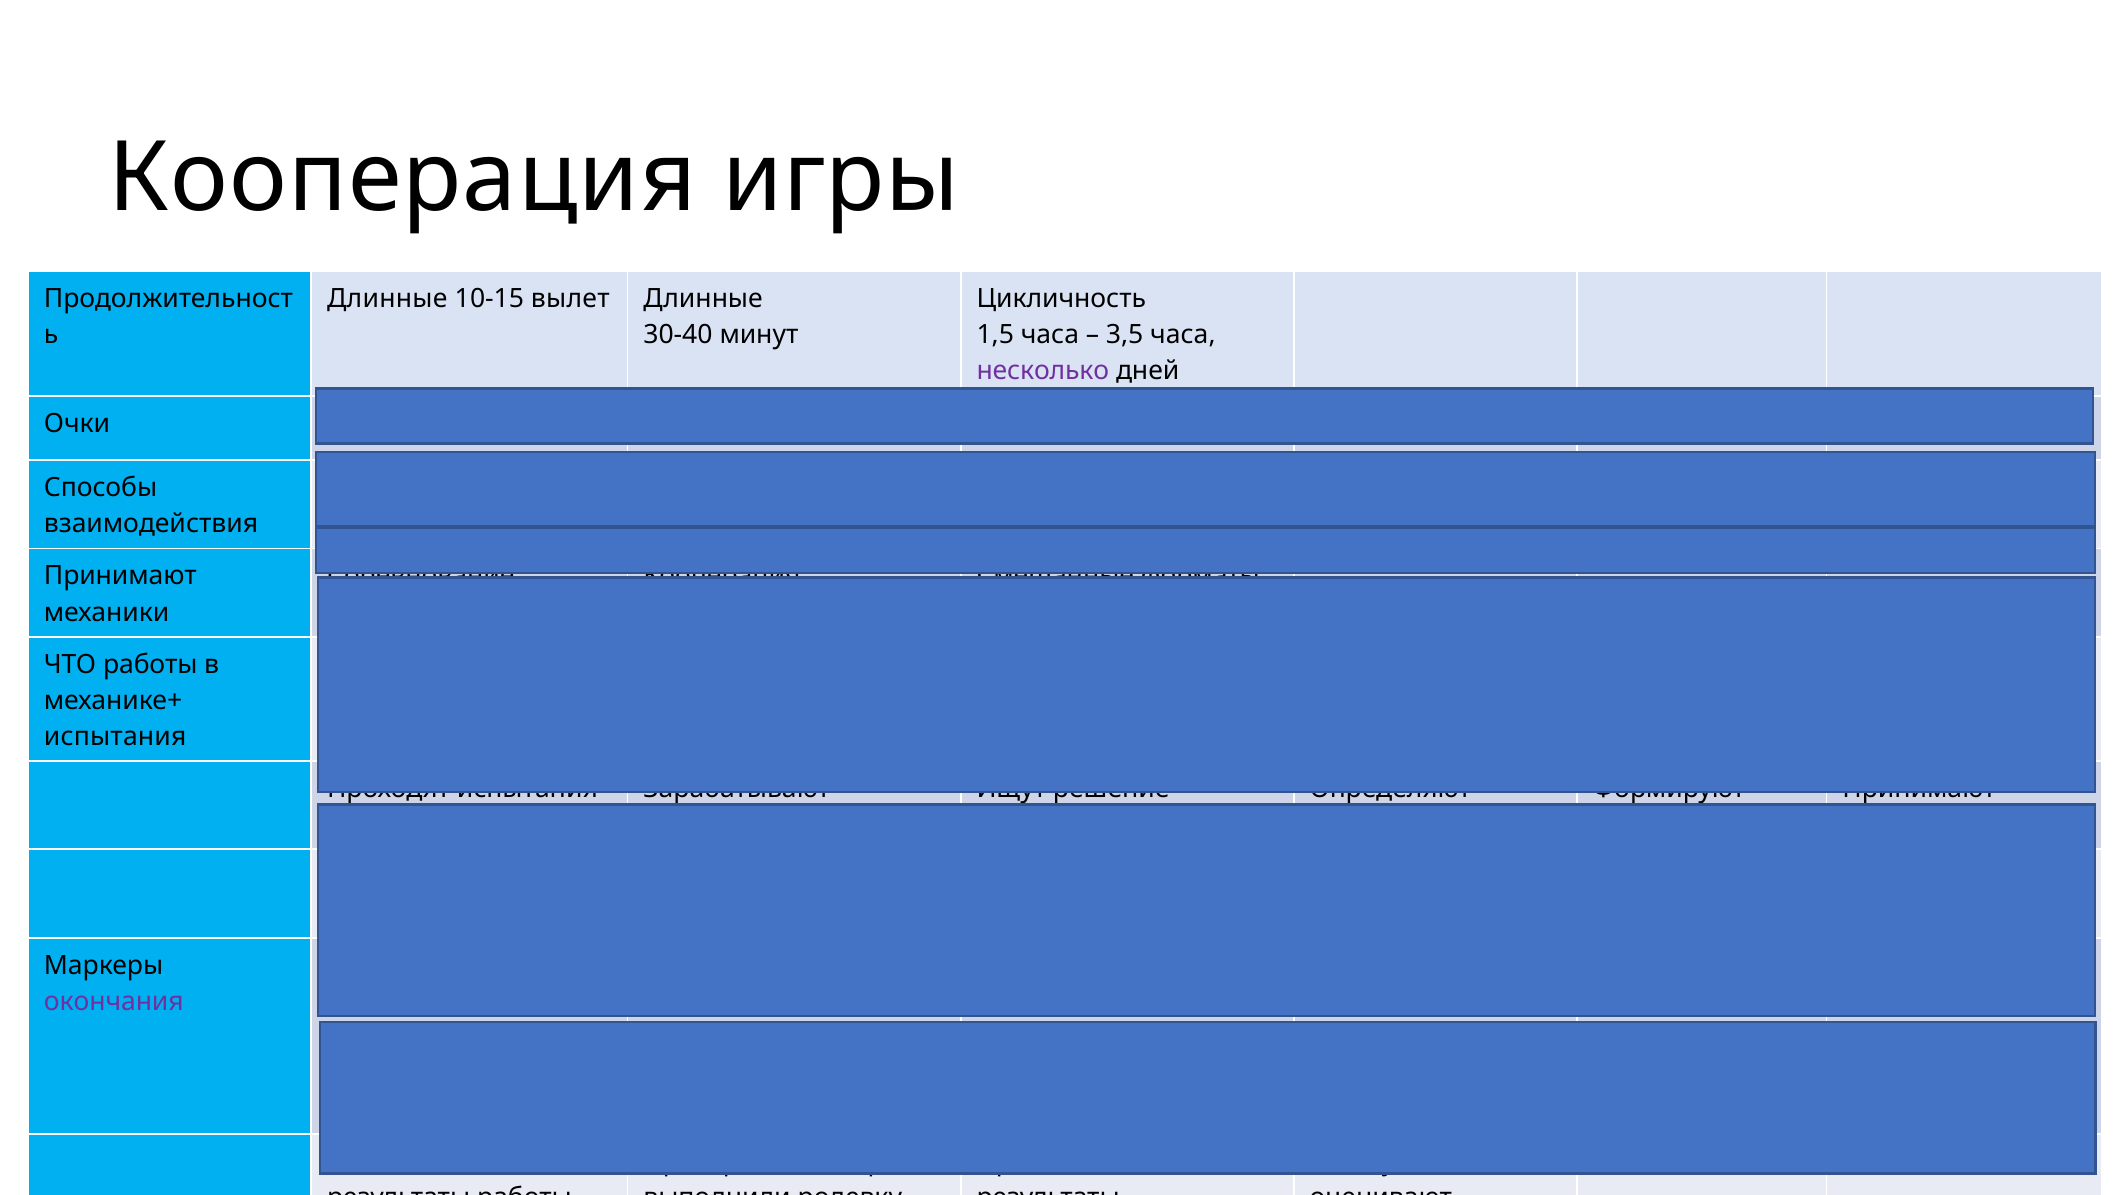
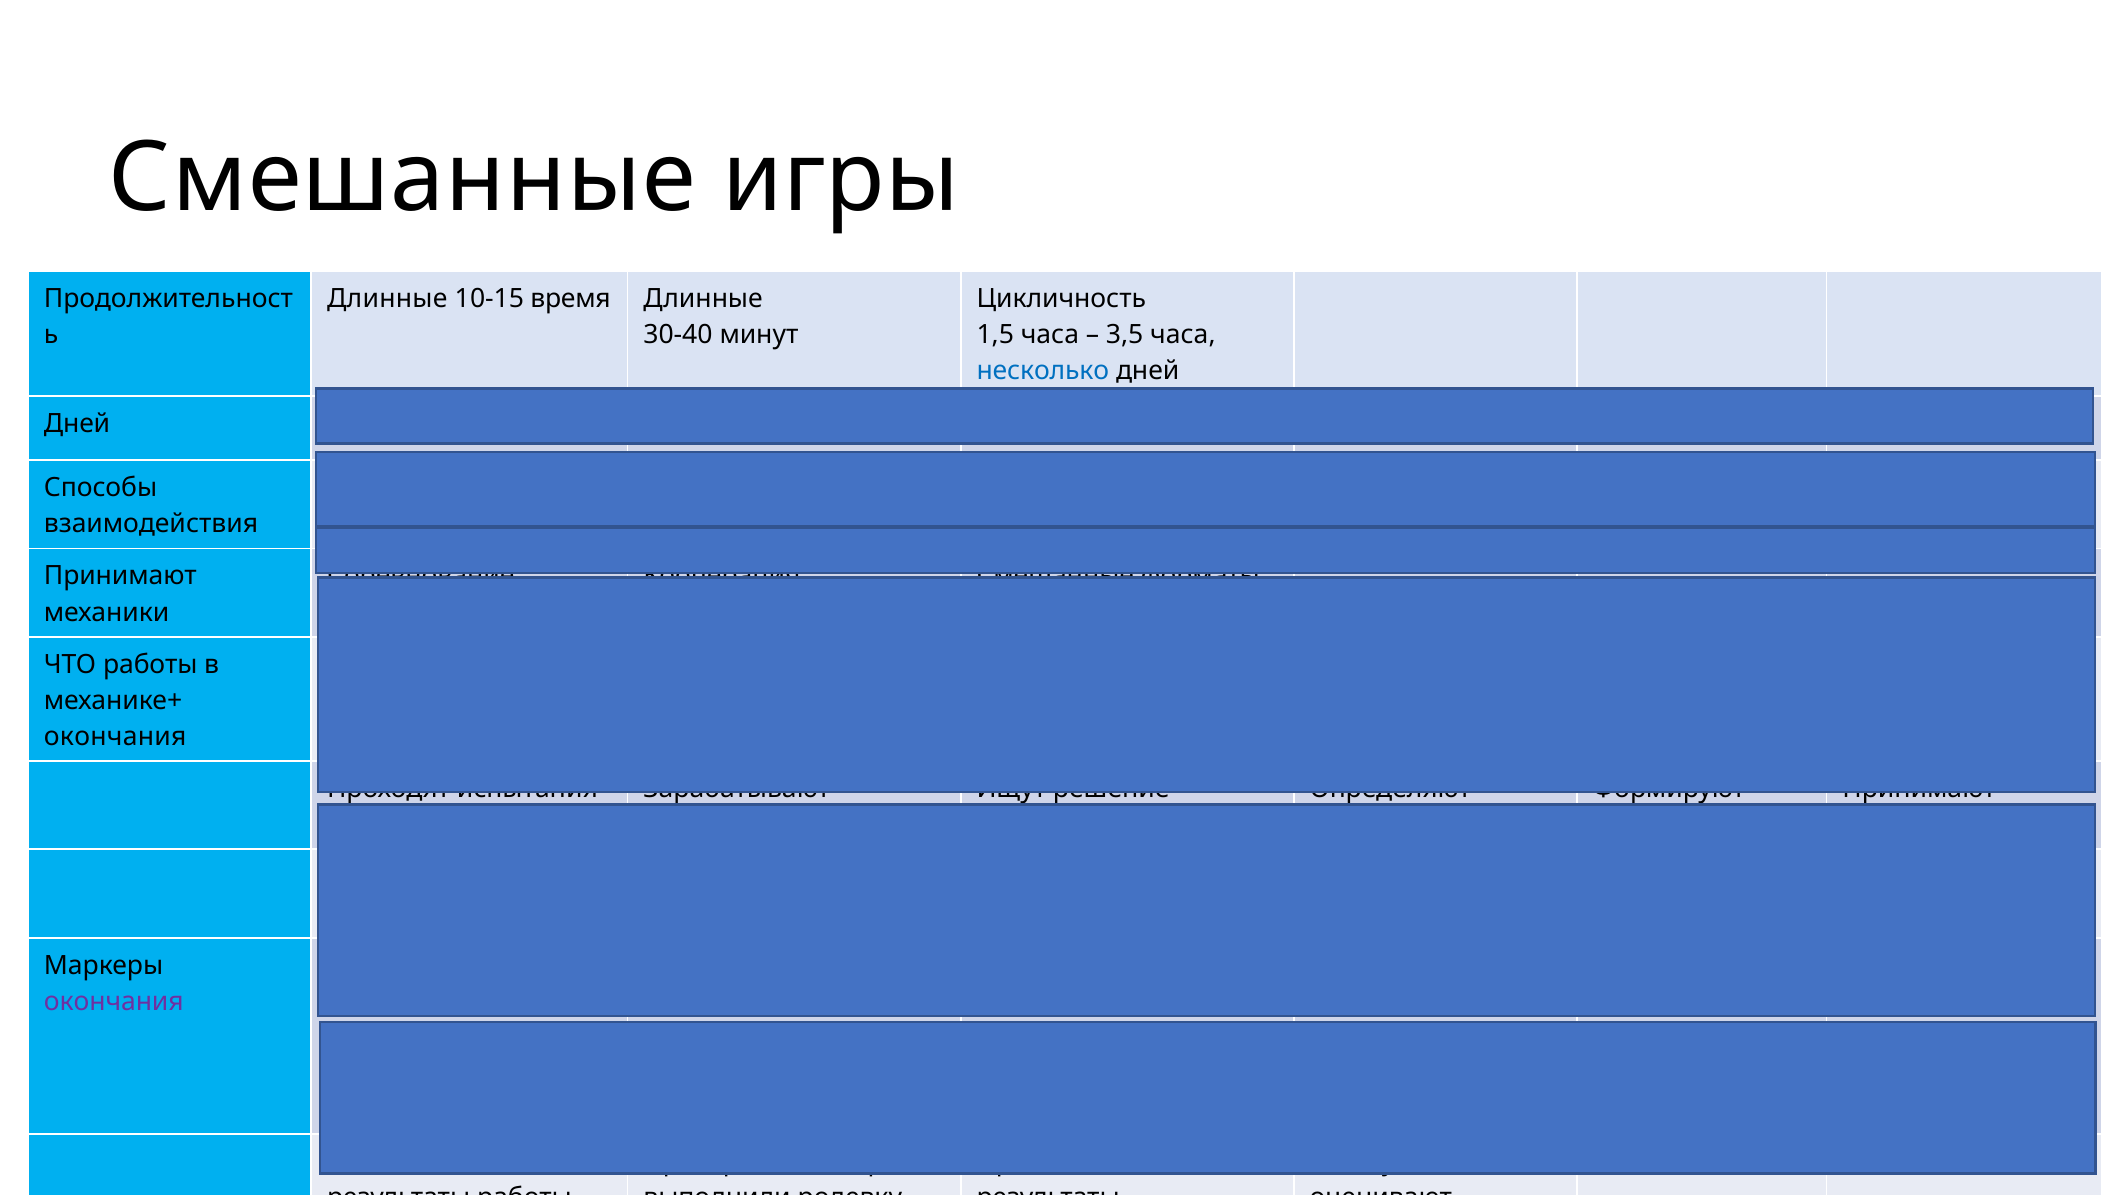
Кооперация: Кооперация -> Смешанные (402, 179)
10-15 вылет: вылет -> время (571, 299)
несколько colour: purple -> blue (1043, 371)
Очки: Очки -> Дней (77, 423)
испытания: испытания -> окончания (115, 737)
